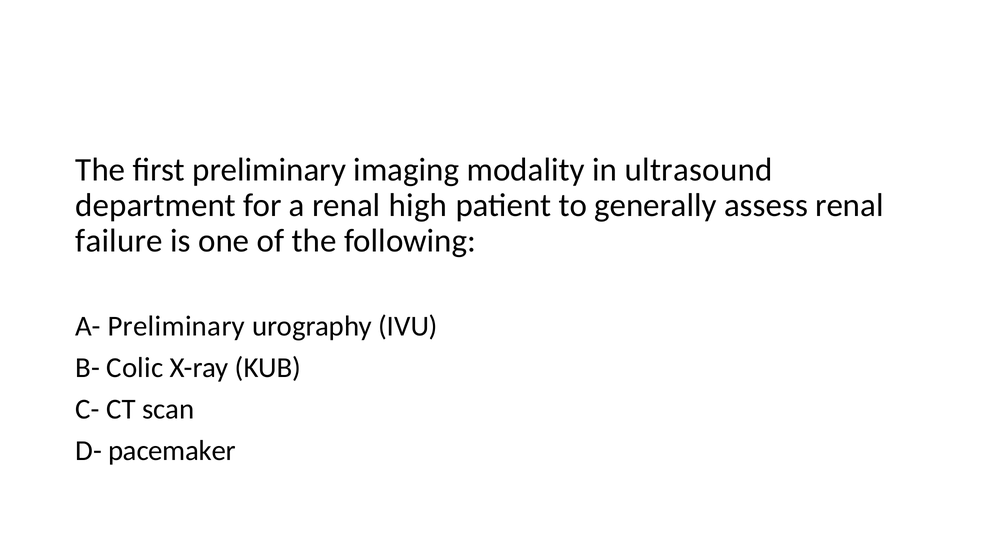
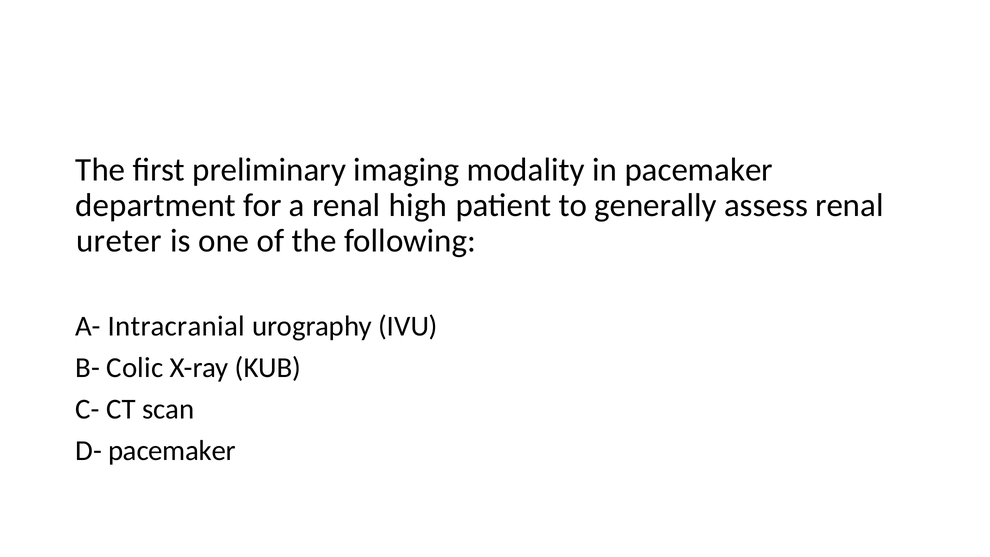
in ultrasound: ultrasound -> pacemaker (699, 170)
failure: failure -> ureter (119, 241)
A- Preliminary: Preliminary -> Intracranial (176, 326)
